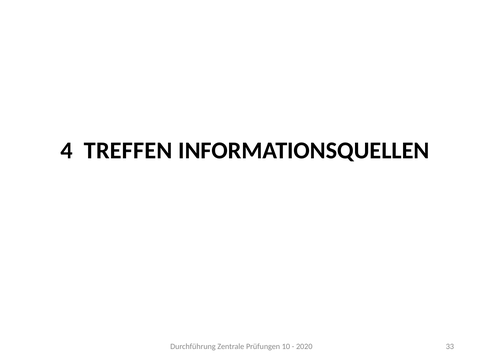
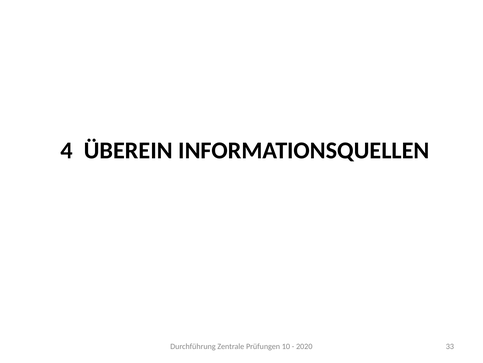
TREFFEN: TREFFEN -> ÜBEREIN (128, 150)
